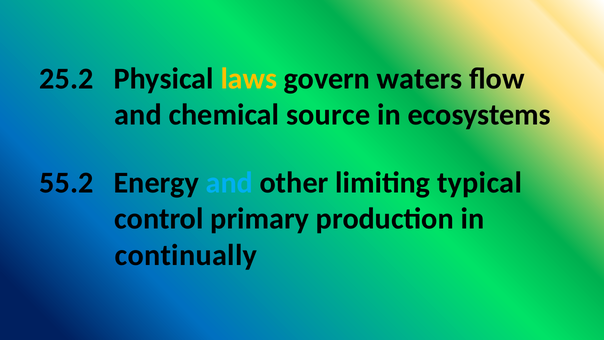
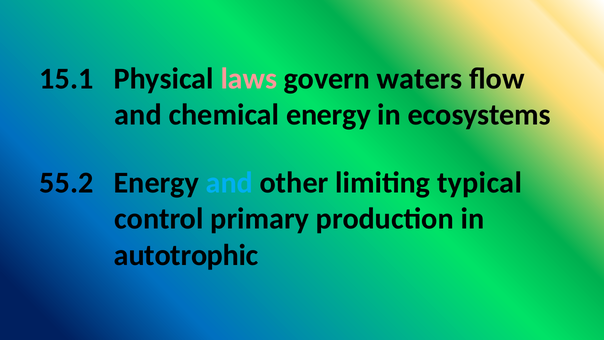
25.2: 25.2 -> 15.1 (66, 79)
laws colour: yellow -> pink (249, 79)
chemical source: source -> energy (328, 115)
continually: continually -> autotrophic (186, 255)
